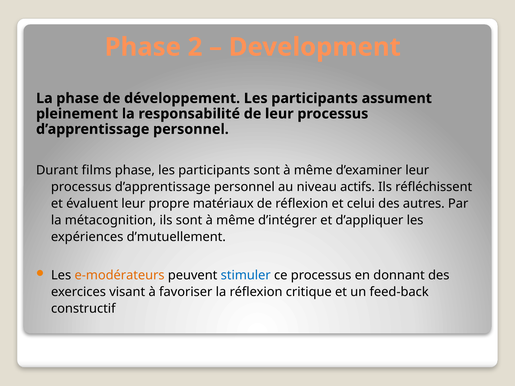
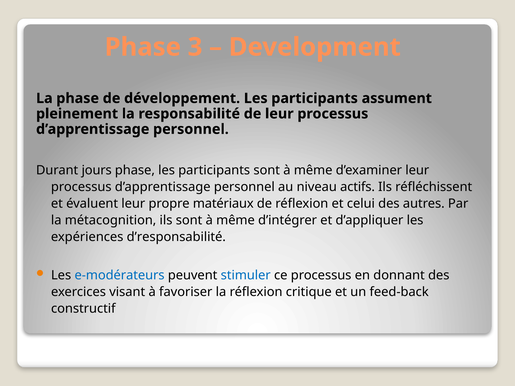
2: 2 -> 3 (195, 47)
films: films -> jours (97, 170)
d’mutuellement: d’mutuellement -> d’responsabilité (176, 237)
e-modérateurs colour: orange -> blue (120, 276)
